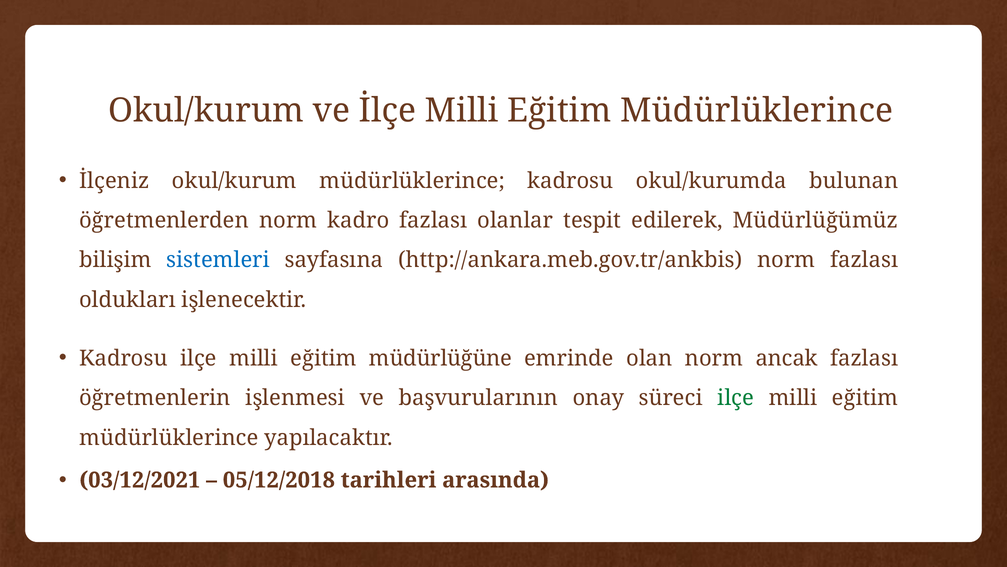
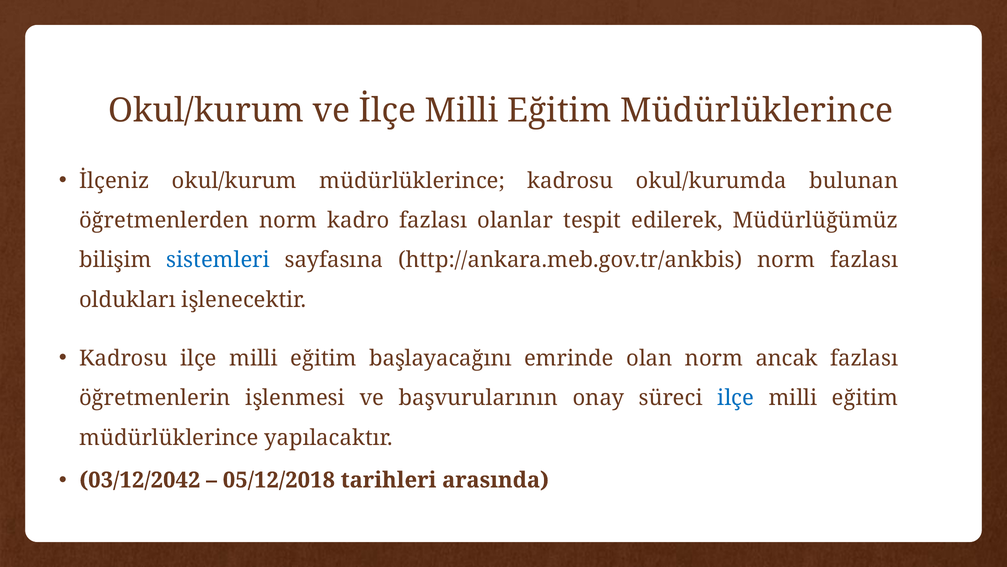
müdürlüğüne: müdürlüğüne -> başlayacağını (441, 358)
ilçe colour: green -> blue (736, 398)
03/12/2021: 03/12/2021 -> 03/12/2042 (140, 480)
